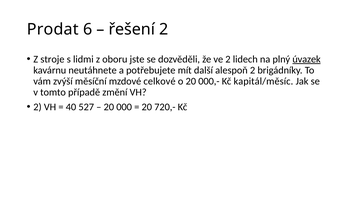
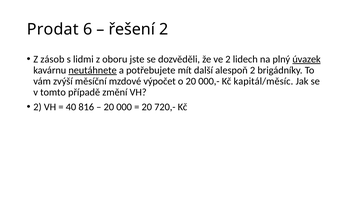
stroje: stroje -> zásob (52, 59)
neutáhnete underline: none -> present (93, 70)
celkové: celkové -> výpočet (160, 81)
527: 527 -> 816 (86, 107)
